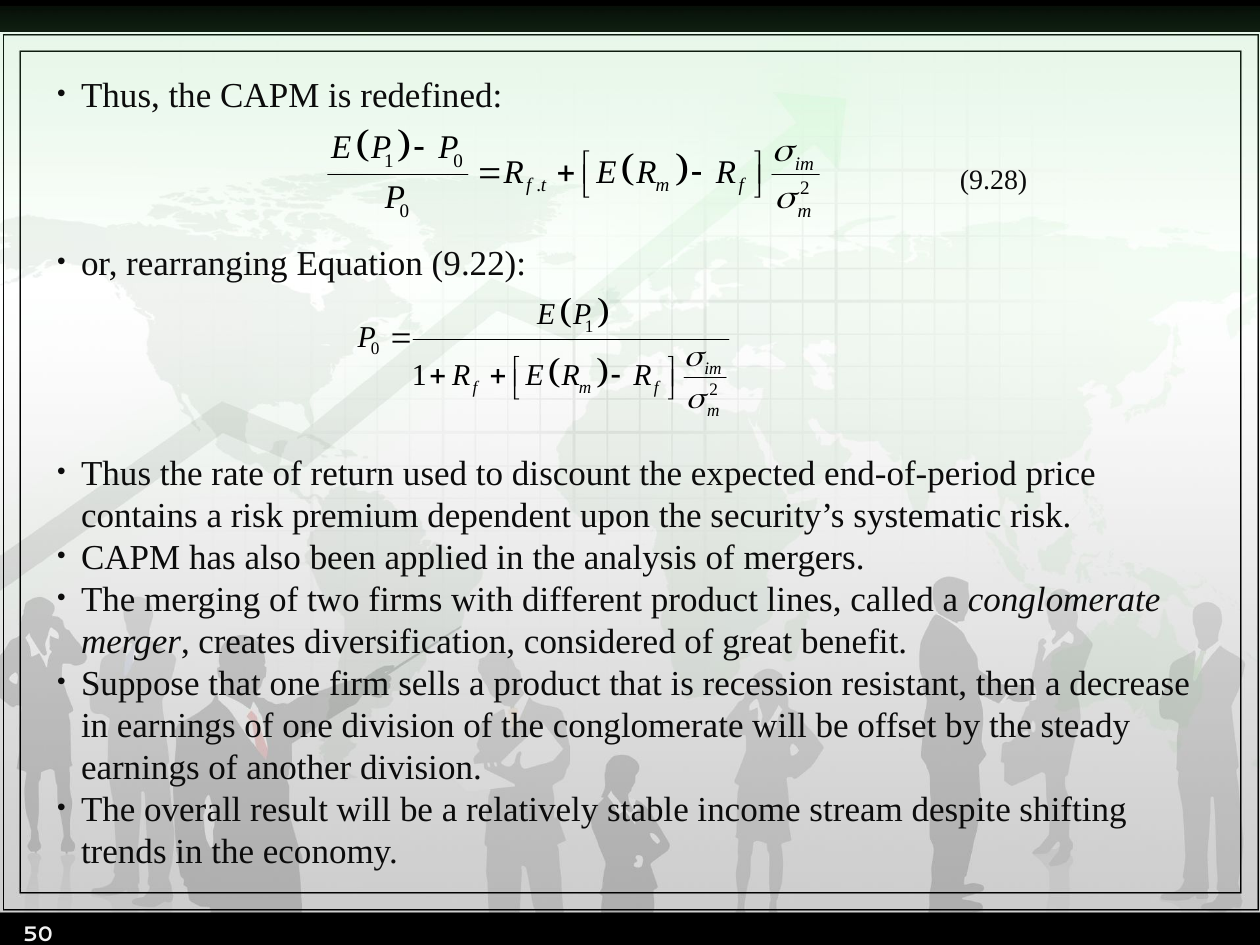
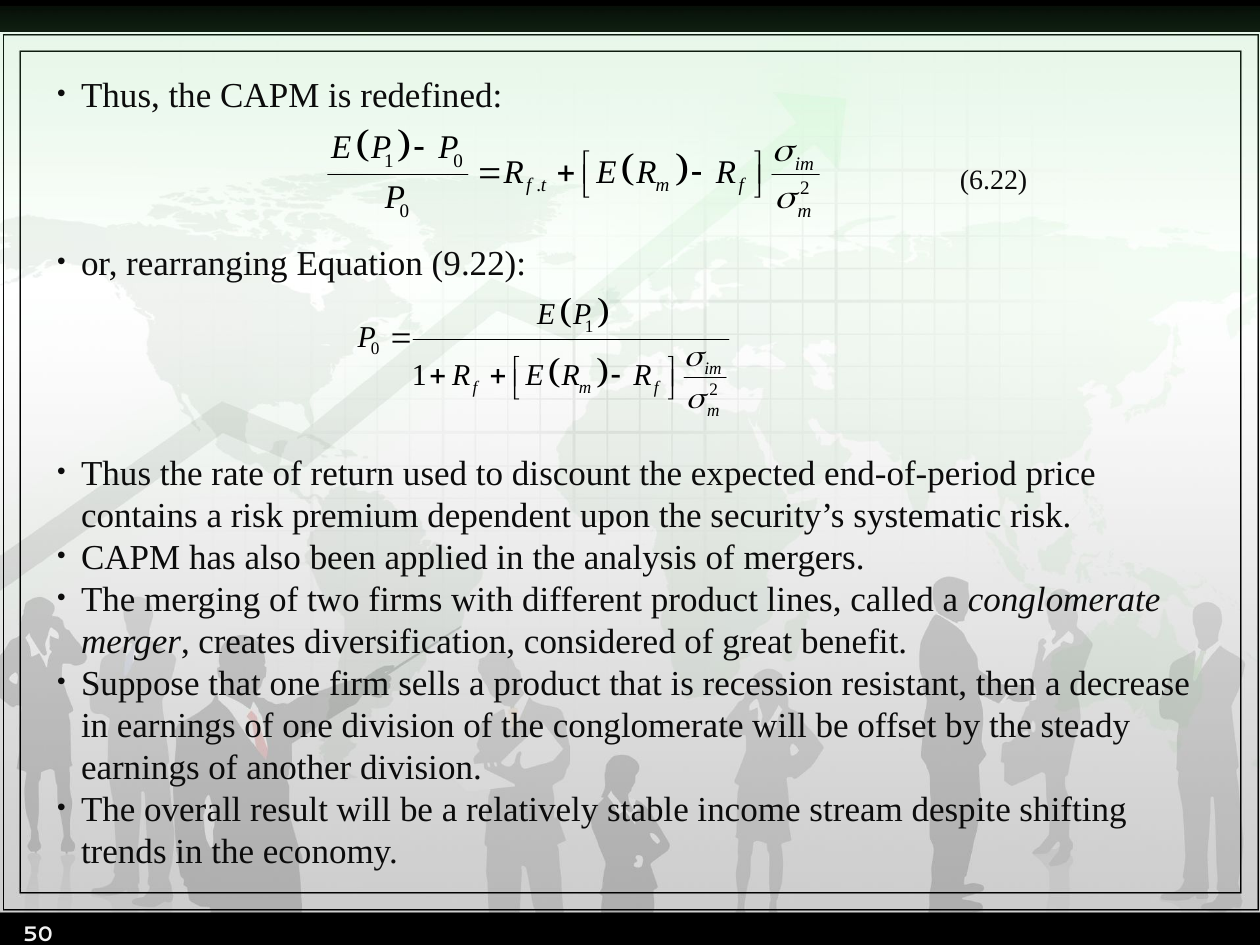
9.28: 9.28 -> 6.22 (994, 180)
